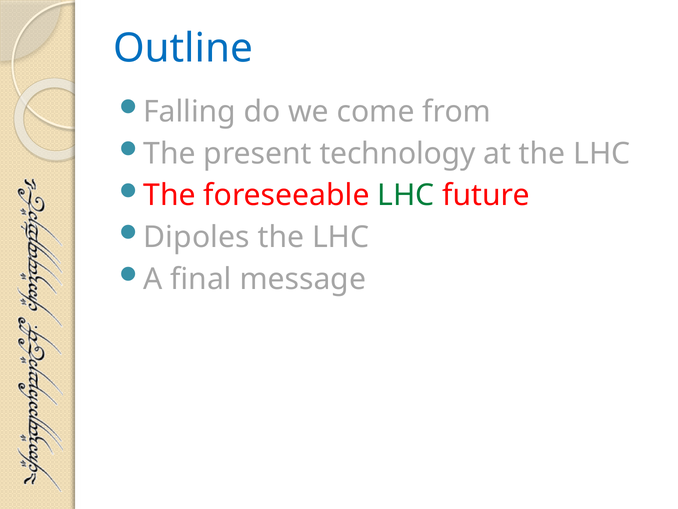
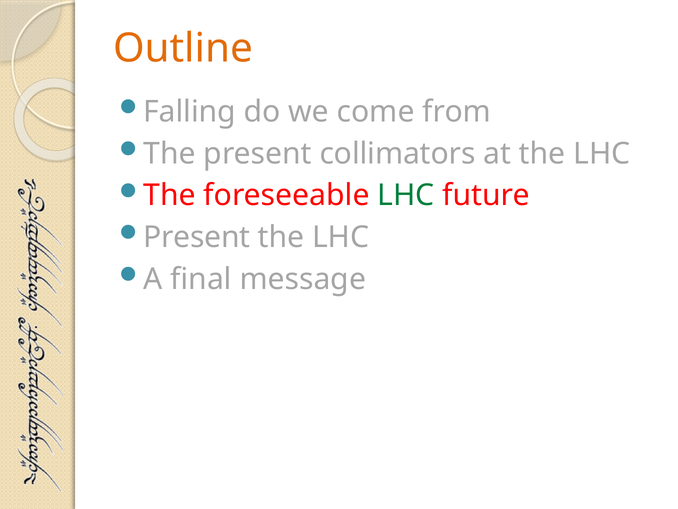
Outline colour: blue -> orange (183, 49)
technology: technology -> collimators (398, 153)
Dipoles: Dipoles -> Present (197, 237)
